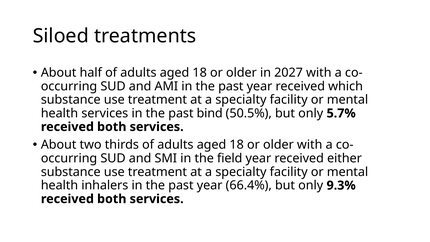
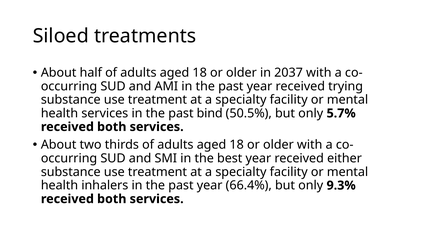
2027: 2027 -> 2037 (289, 73)
which: which -> trying (346, 86)
field: field -> best (230, 158)
